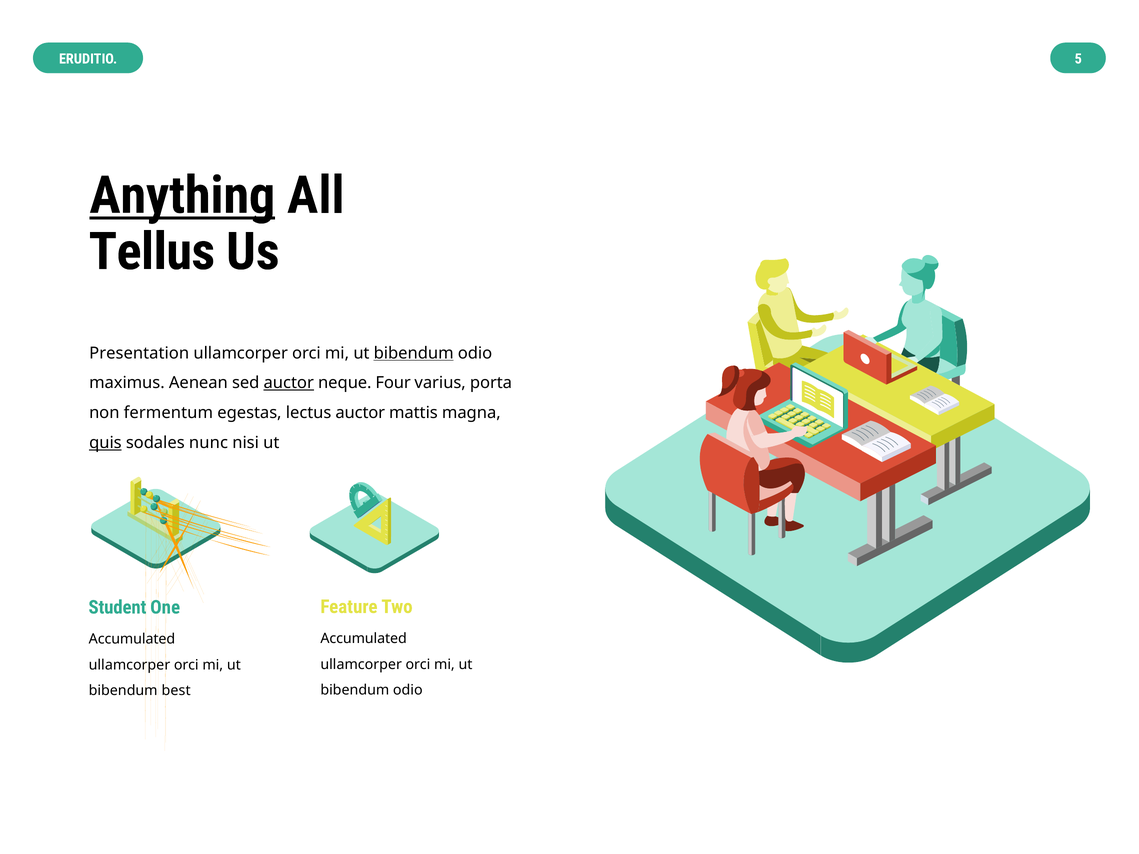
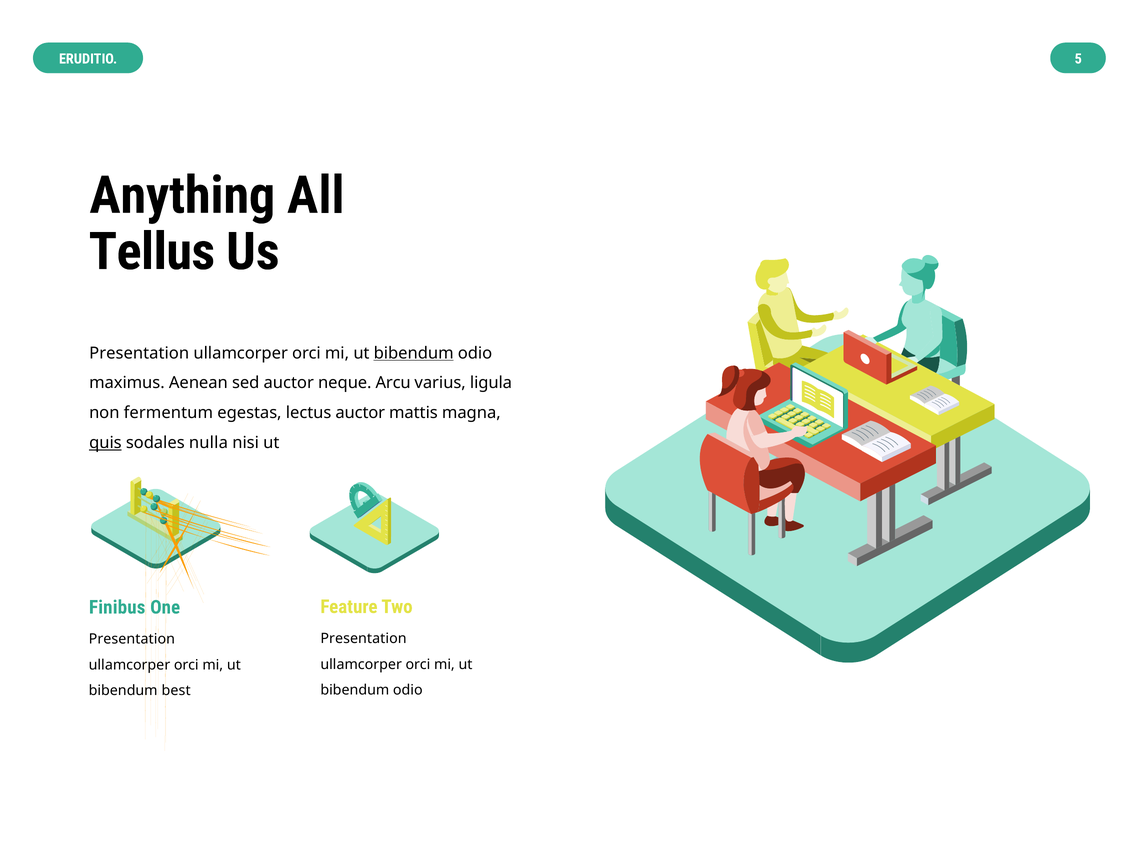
Anything underline: present -> none (182, 196)
auctor underline: present -> none (289, 383)
Four: Four -> Arcu (393, 383)
porta: porta -> ligula (491, 383)
nunc: nunc -> nulla (208, 443)
Student: Student -> Finibus (117, 607)
Accumulated: Accumulated -> Presentation (364, 639)
Accumulated: Accumulated -> Presentation (132, 639)
